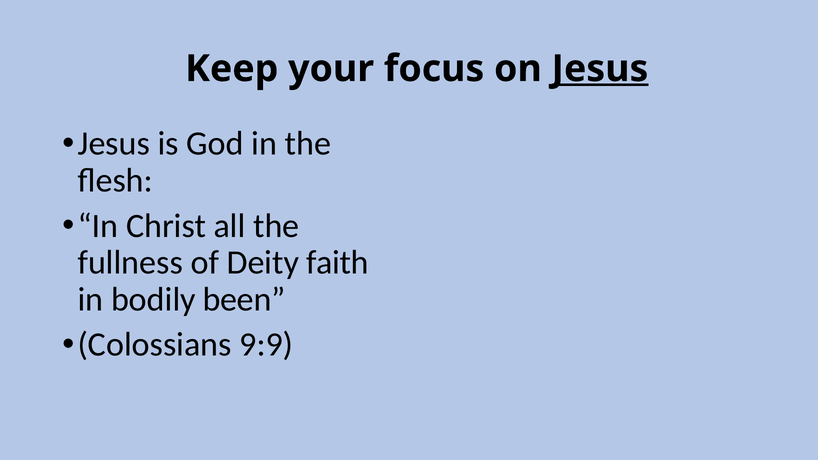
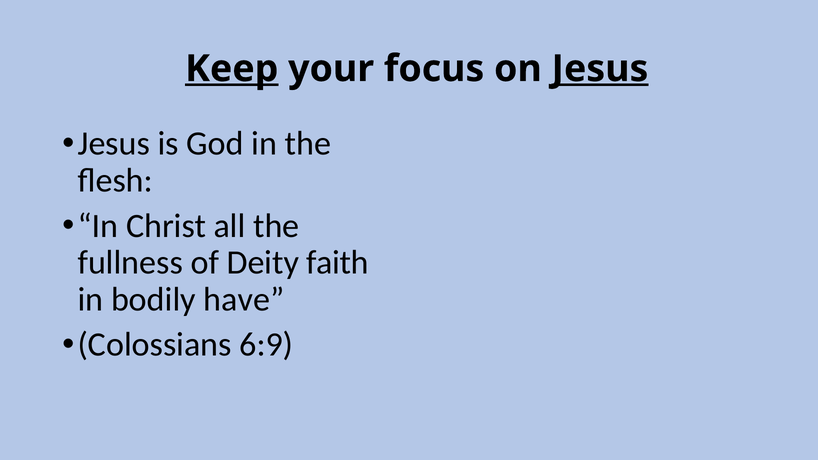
Keep underline: none -> present (232, 69)
been: been -> have (244, 299)
9:9: 9:9 -> 6:9 (266, 345)
